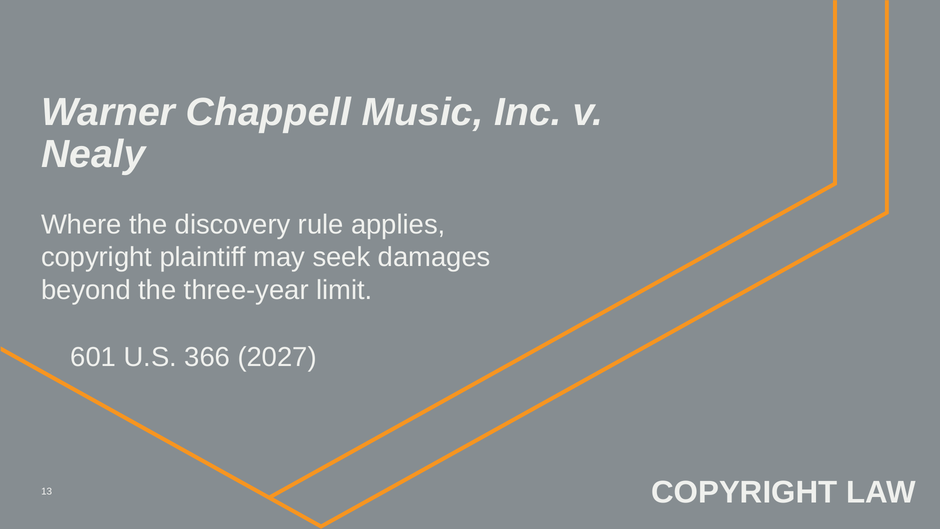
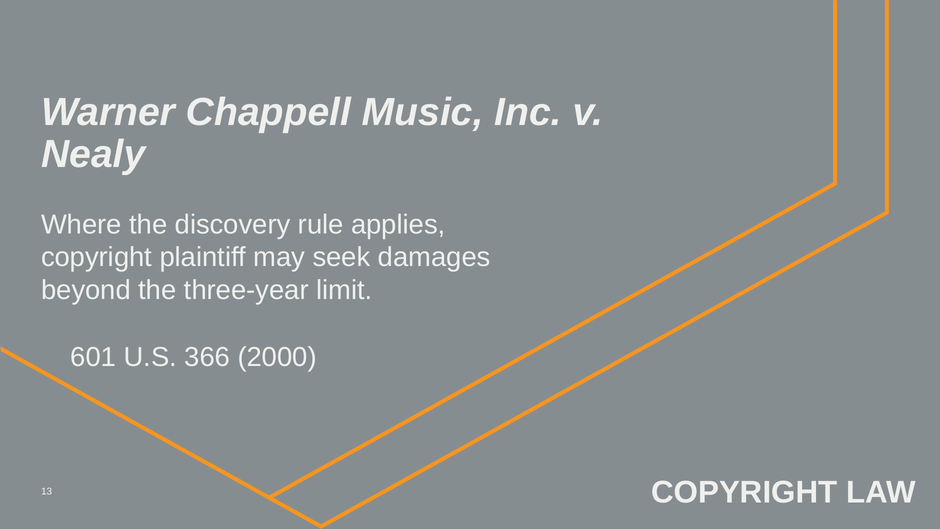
2027: 2027 -> 2000 (277, 357)
